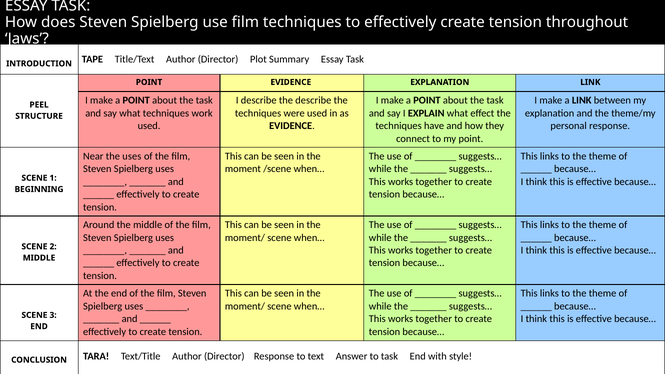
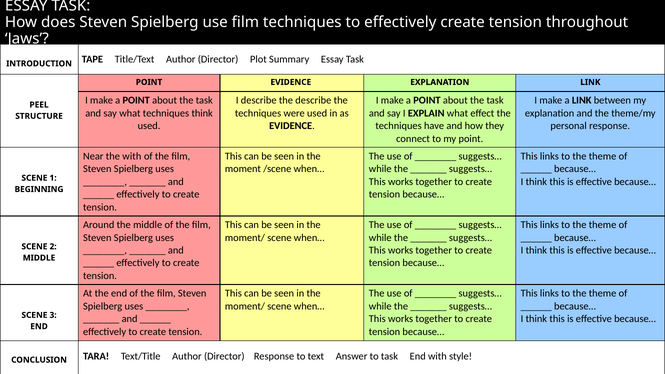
techniques work: work -> think (202, 113)
the uses: uses -> with (132, 156)
